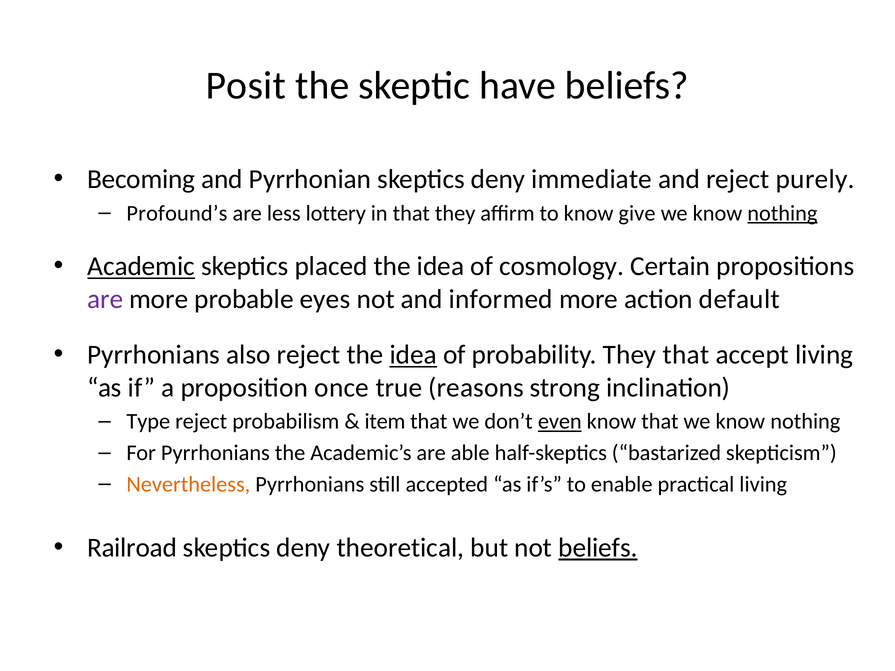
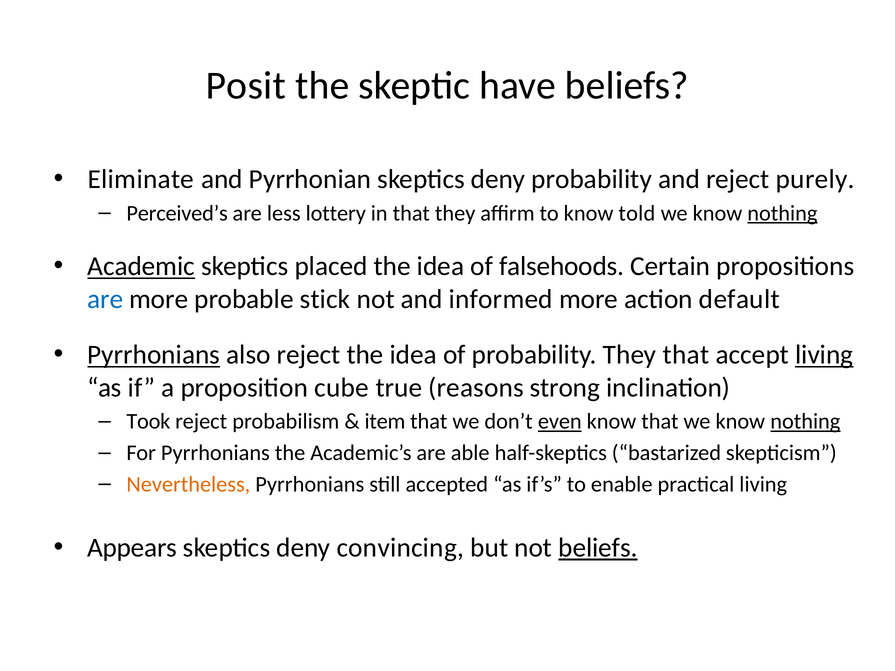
Becoming: Becoming -> Eliminate (141, 179)
deny immediate: immediate -> probability (592, 179)
Profound’s: Profound’s -> Perceived’s (177, 213)
give: give -> told (637, 213)
cosmology: cosmology -> falsehoods (562, 266)
are colour: purple -> blue (105, 299)
eyes: eyes -> stick (325, 299)
Pyrrhonians underline: none -> present (154, 355)
idea underline: present -> none (413, 355)
living underline: none -> present (824, 355)
once: once -> cube (342, 388)
Type: Type -> Took (148, 422)
nothing underline: none -> present (805, 422)
Railroad: Railroad -> Appears (132, 548)
theoretical: theoretical -> convincing (400, 548)
